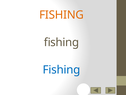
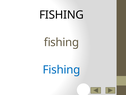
FISHING colour: orange -> black (61, 15)
